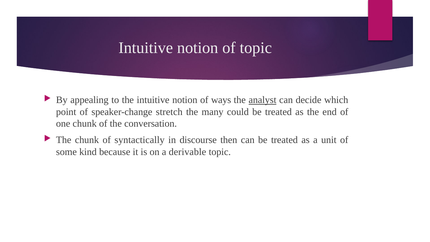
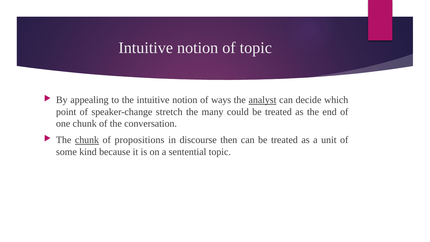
chunk underline: none -> present (87, 140)
syntactically: syntactically -> propositions (140, 140)
derivable: derivable -> sentential (188, 152)
